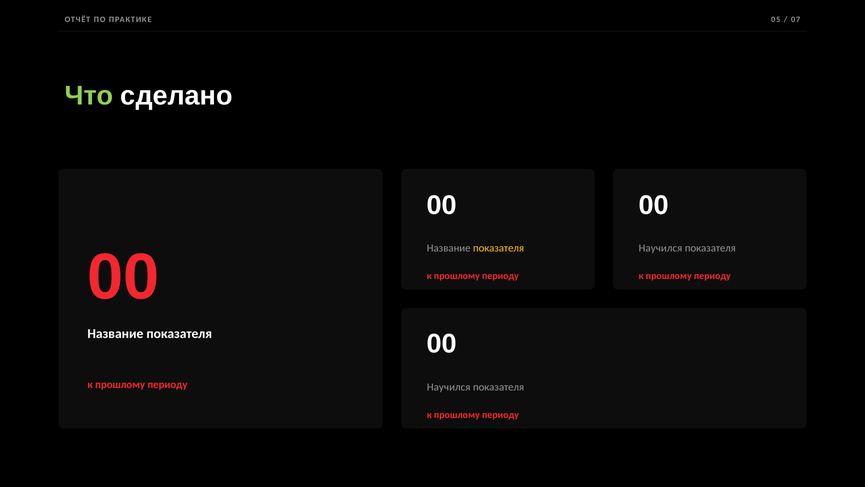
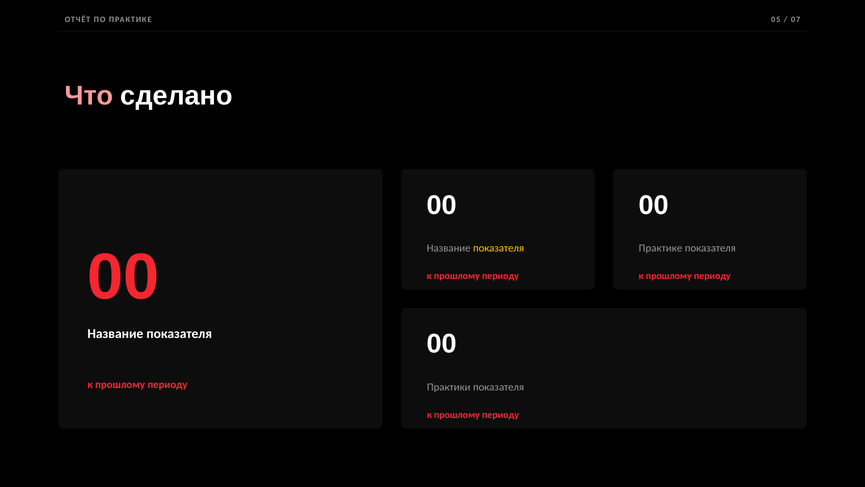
Что colour: light green -> pink (89, 96)
Научился: Научился -> Практике (661, 248)
Научился: Научился -> Практики (449, 387)
